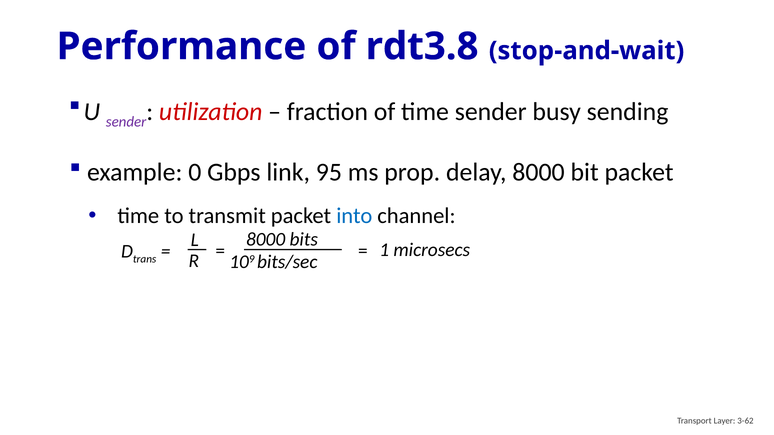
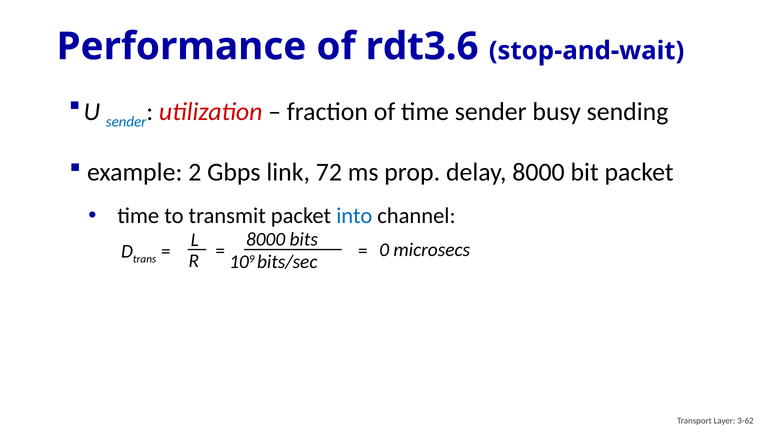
rdt3.8: rdt3.8 -> rdt3.6 (422, 47)
sender colour: purple -> blue (126, 122)
0: 0 -> 2 (195, 172)
95: 95 -> 72 (329, 172)
1: 1 -> 0 (384, 250)
